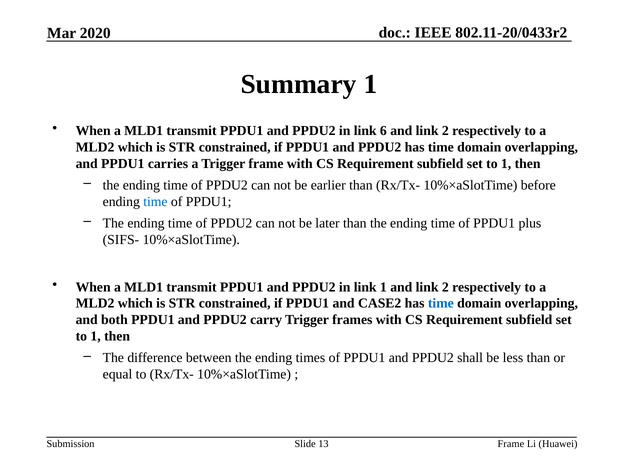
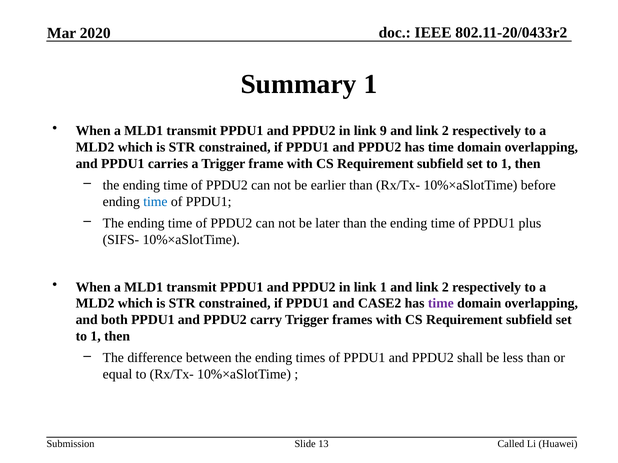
6: 6 -> 9 (383, 131)
time colour: blue -> purple (441, 304)
Frame: Frame -> Called (511, 445)
